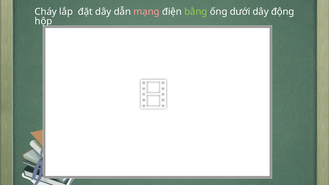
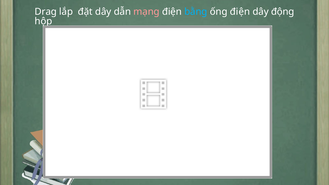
Cháy: Cháy -> Drag (46, 12)
bằng colour: light green -> light blue (196, 12)
ống dưới: dưới -> điện (240, 12)
